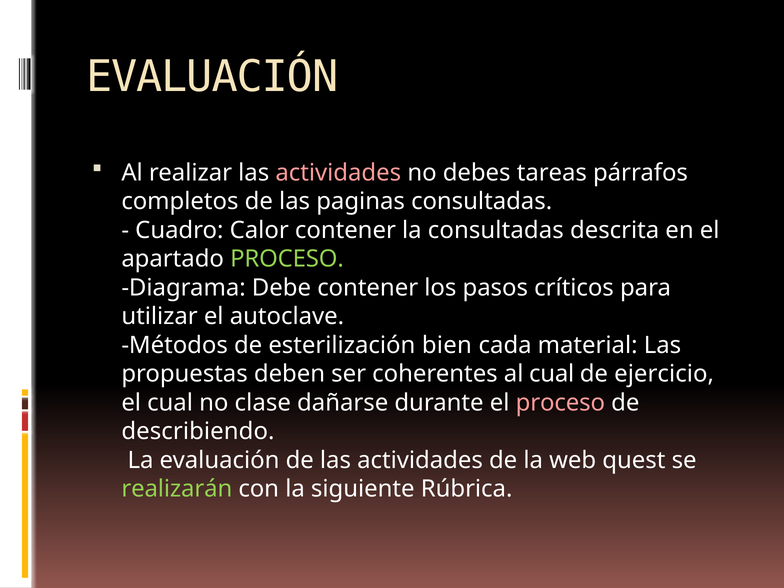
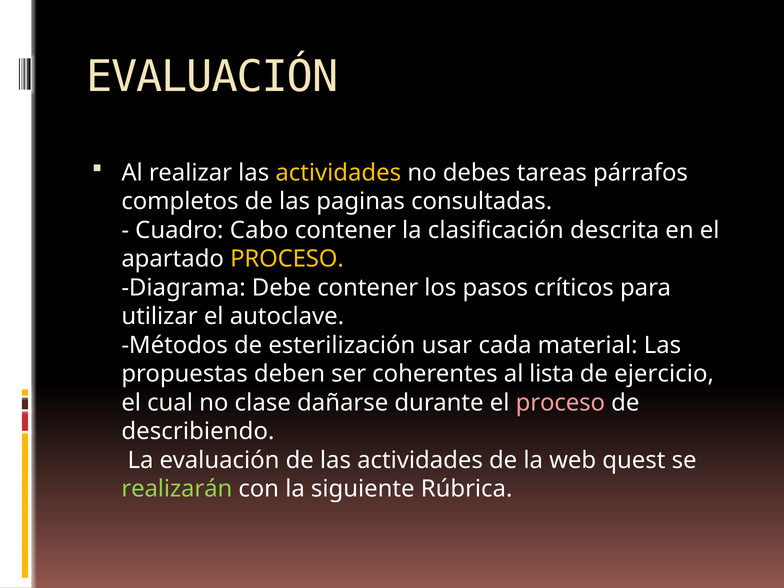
actividades colour: pink -> yellow (338, 173)
Calor: Calor -> Cabo (259, 230)
la consultadas: consultadas -> clasificación (496, 230)
PROCESO colour: light green -> yellow (287, 259)
bien: bien -> usar (447, 345)
al cual: cual -> lista (552, 374)
